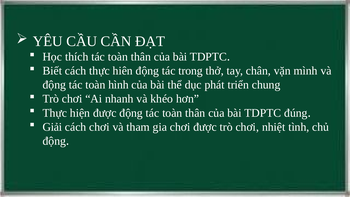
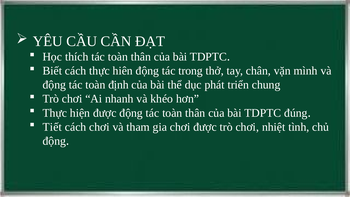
hình: hình -> định (118, 85)
Giải: Giải -> Tiết (52, 127)
